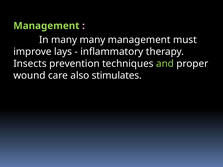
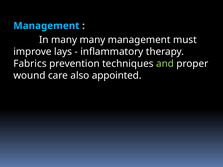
Management colour: light green -> light blue (46, 26)
Insects: Insects -> Fabrics (30, 64)
stimulates: stimulates -> appointed (117, 76)
